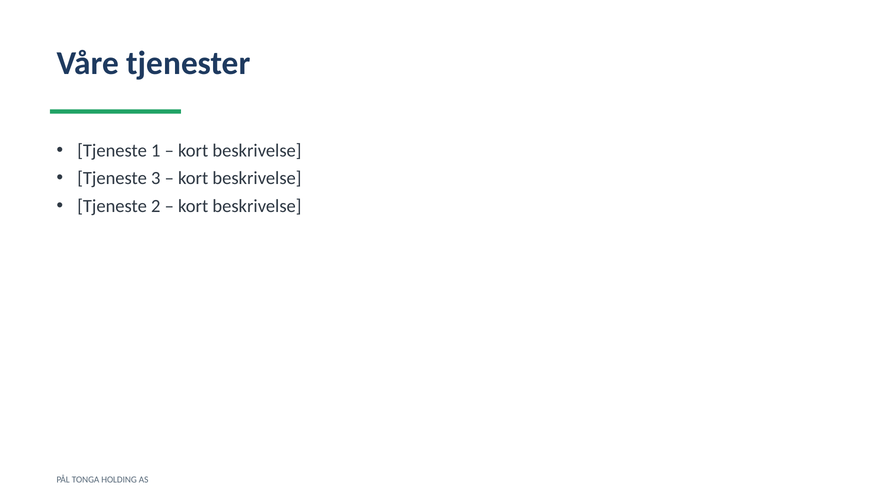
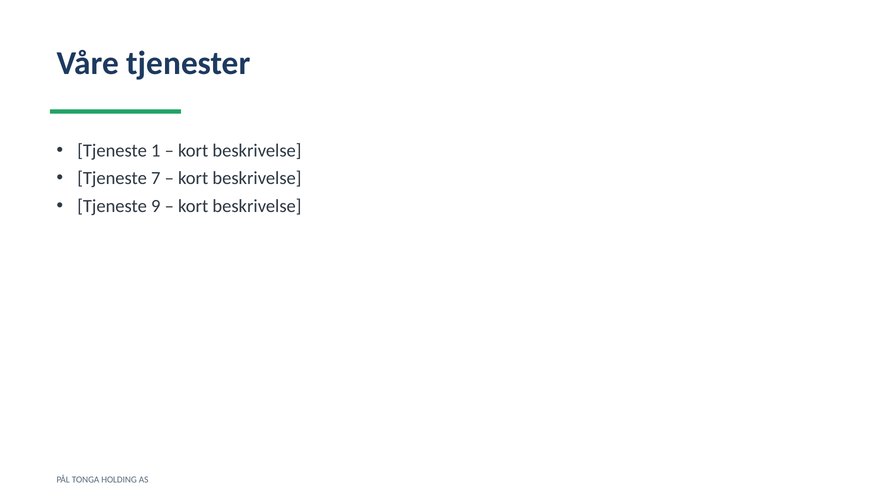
3: 3 -> 7 (156, 178)
2: 2 -> 9 (156, 206)
